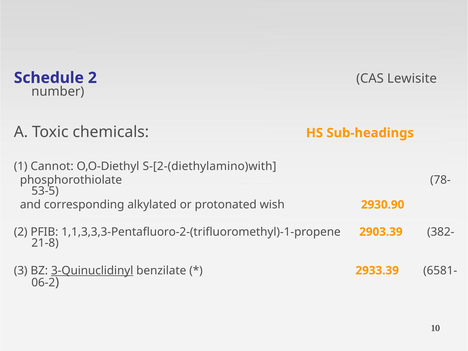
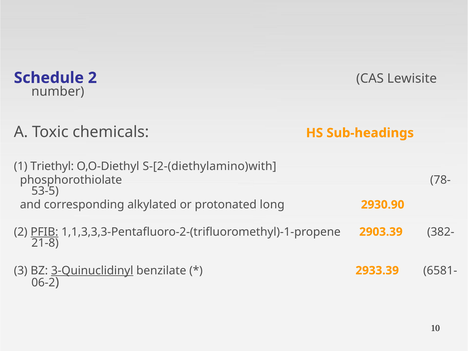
Cannot: Cannot -> Triethyl (52, 166)
wish: wish -> long (272, 205)
PFIB underline: none -> present (44, 232)
